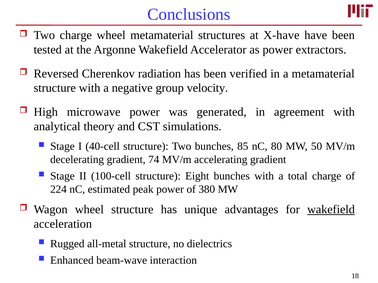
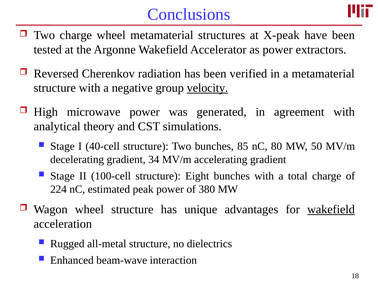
X-have: X-have -> X-peak (281, 35)
velocity underline: none -> present (207, 88)
74: 74 -> 34 (154, 160)
